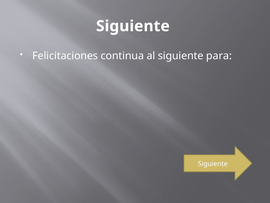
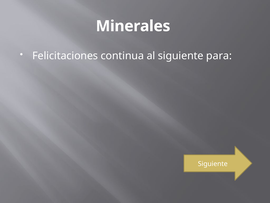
Siguiente: Siguiente -> Minerales (133, 26)
